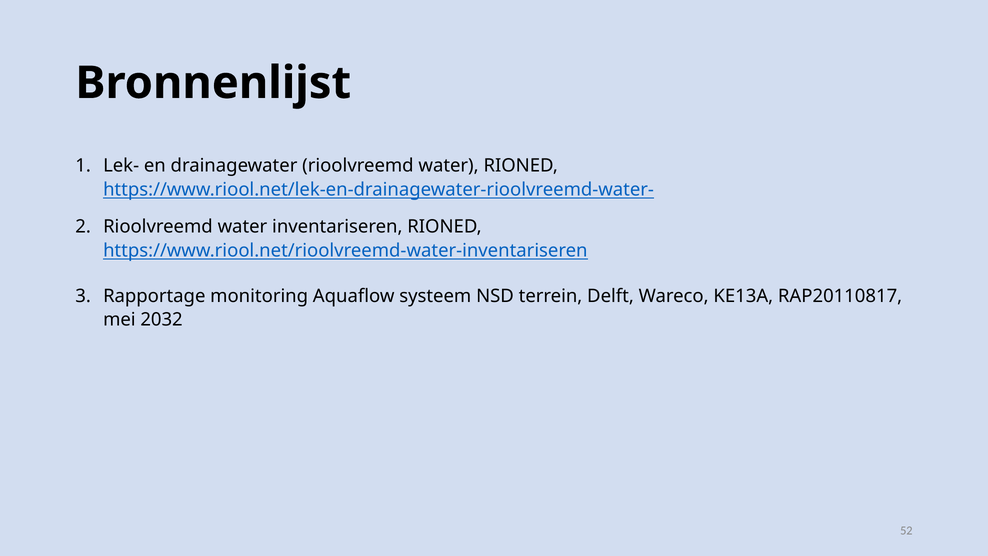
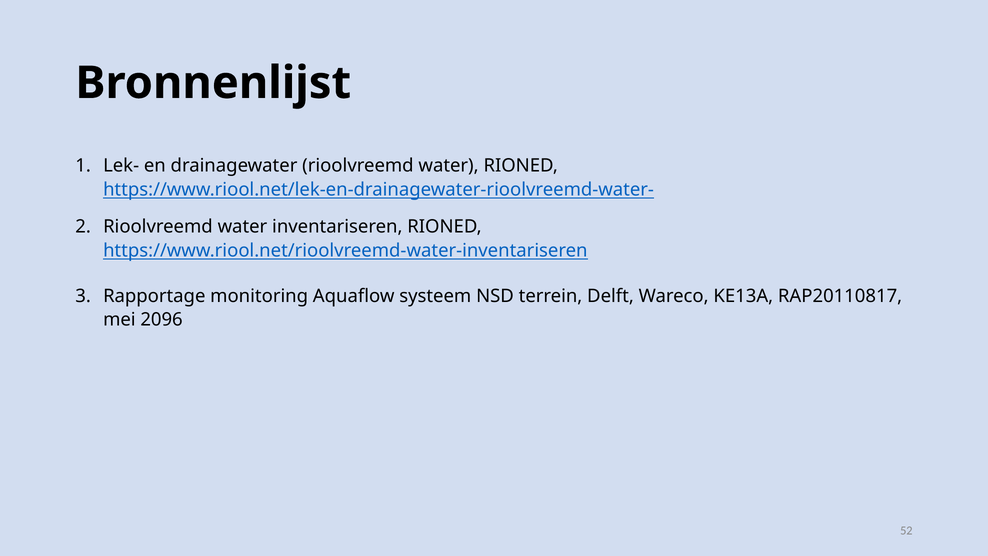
2032: 2032 -> 2096 (162, 320)
